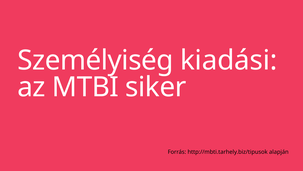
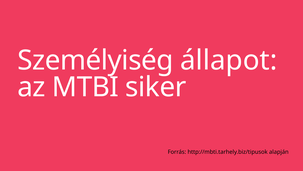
kiadási: kiadási -> állapot (229, 60)
